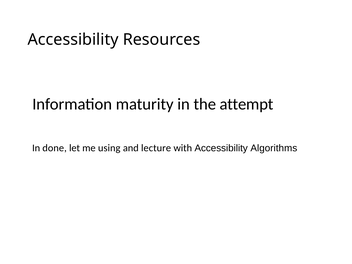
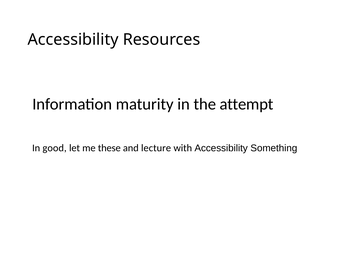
done: done -> good (55, 148)
using: using -> these (109, 148)
Algorithms: Algorithms -> Something (274, 148)
